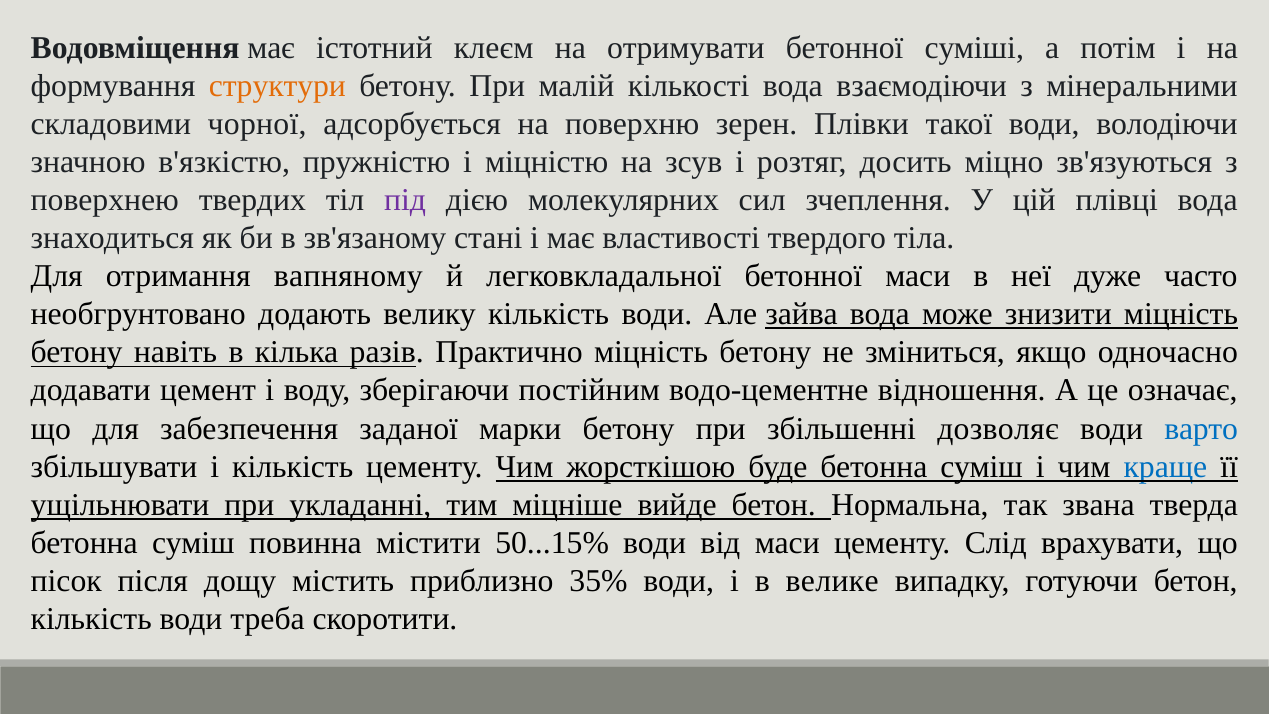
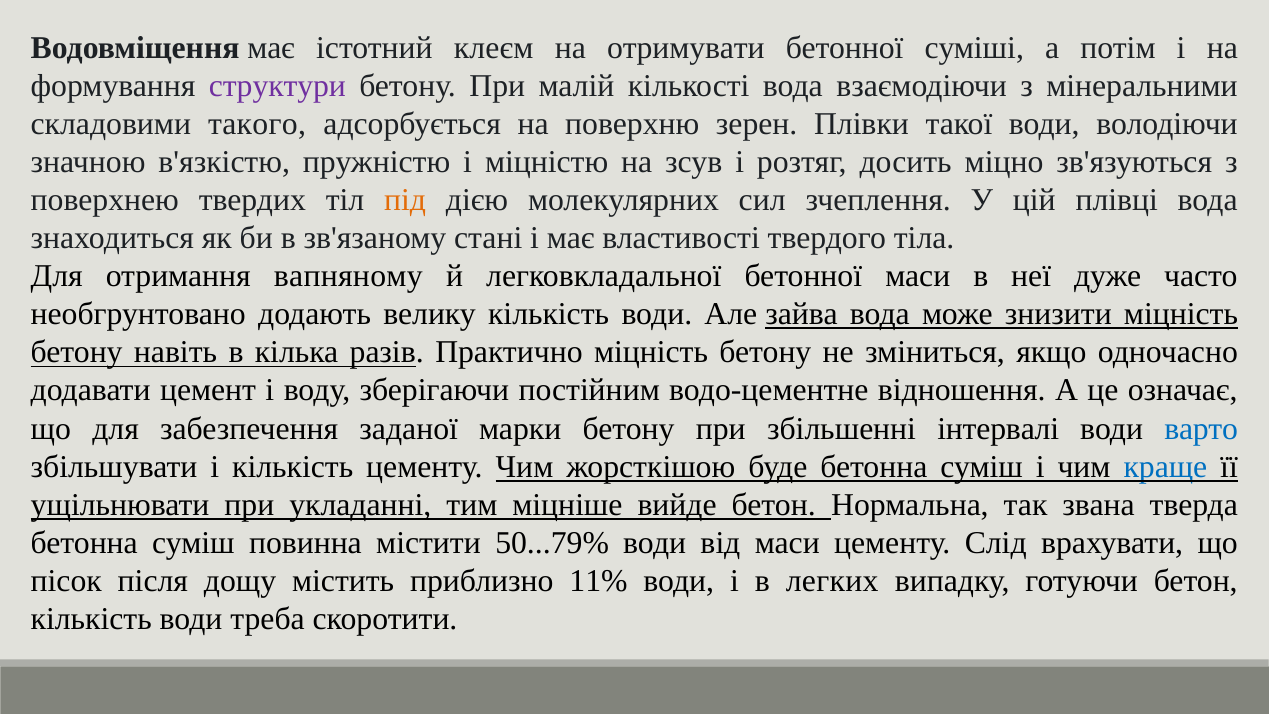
структури colour: orange -> purple (277, 86)
чорної: чорної -> такого (257, 124)
під colour: purple -> orange (405, 200)
дозволяє: дозволяє -> інтервалі (998, 428)
50...15%: 50...15% -> 50...79% (552, 543)
35%: 35% -> 11% (598, 581)
велике: велике -> легких (832, 581)
